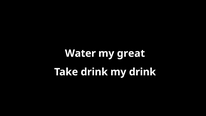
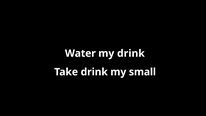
my great: great -> drink (131, 53)
my drink: drink -> small (142, 72)
